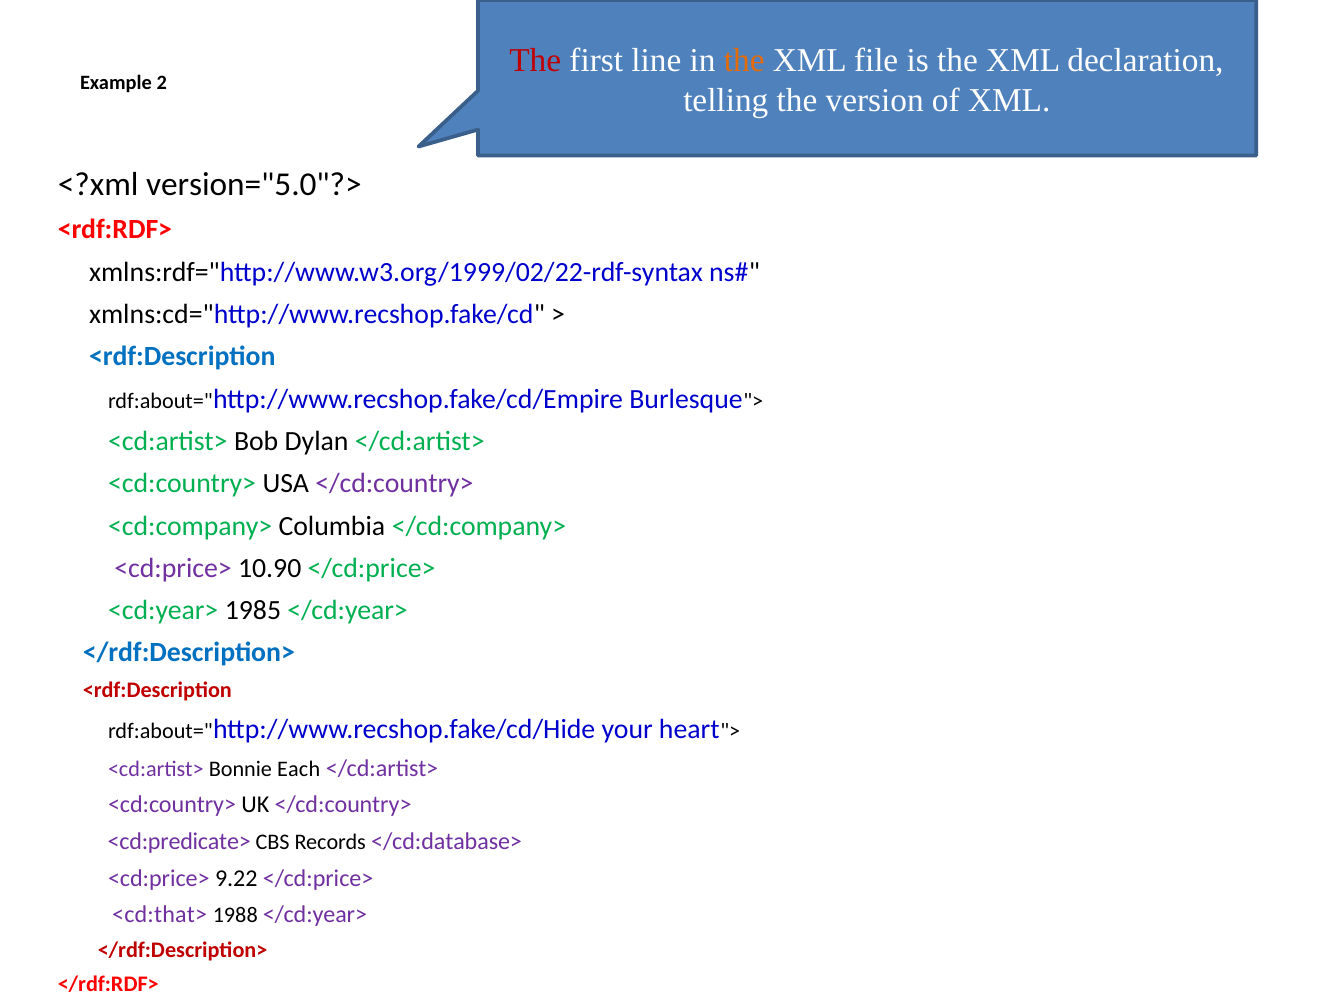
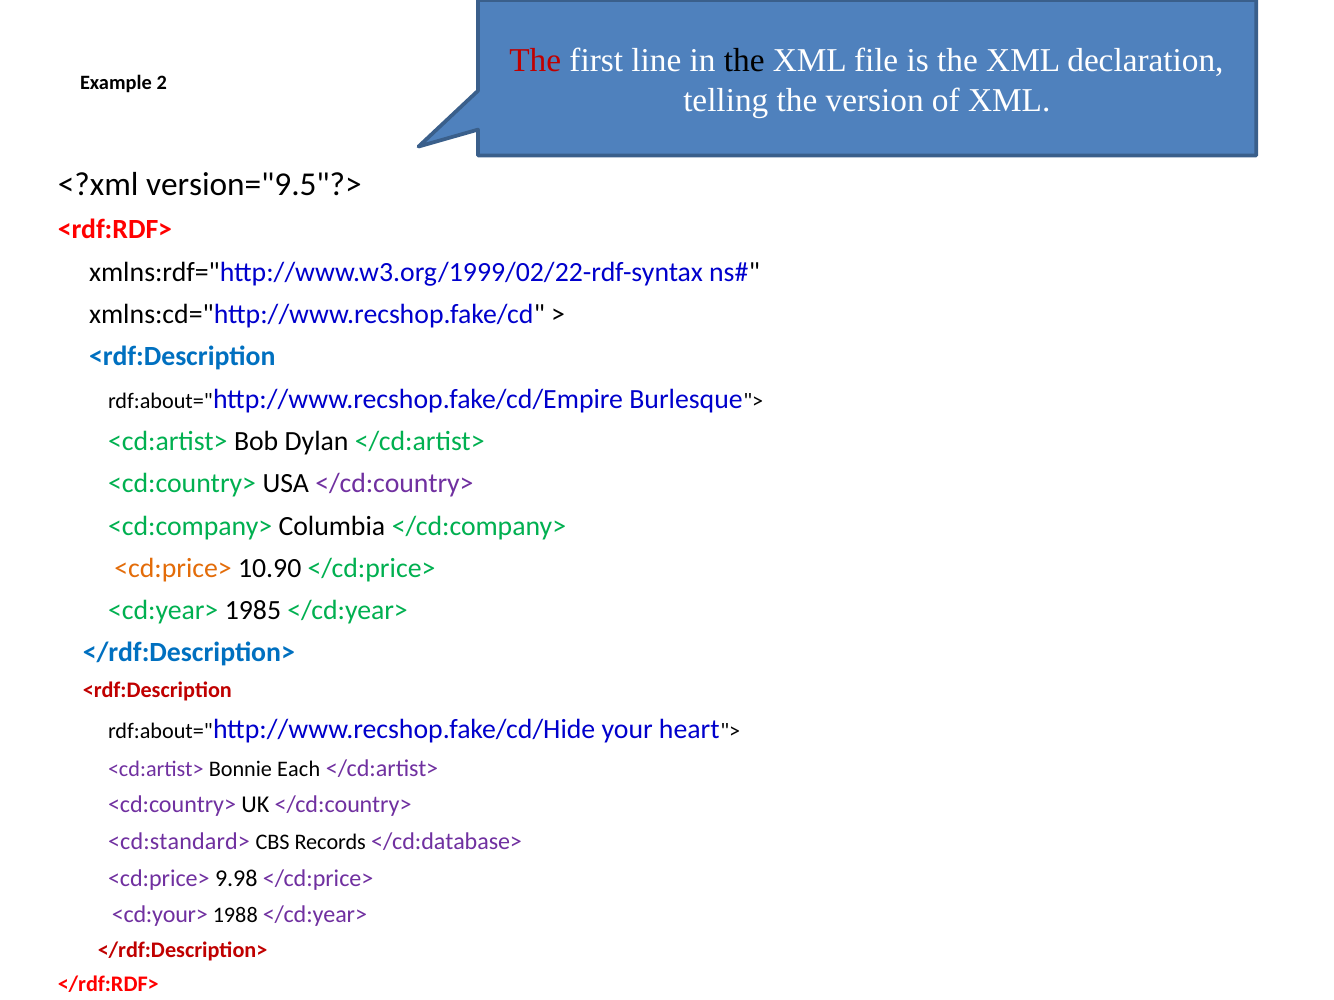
the colour: orange -> black (744, 60)
version="5.0"?>: version="5.0"?> -> version="9.5"?> (254, 185)
<cd:price> colour: purple -> orange (173, 569)
<cd:predicate>: <cd:predicate> -> <cd:standard> (179, 842)
9.22: 9.22 -> 9.98 (236, 879)
<cd:that>: <cd:that> -> <cd:your> (160, 915)
